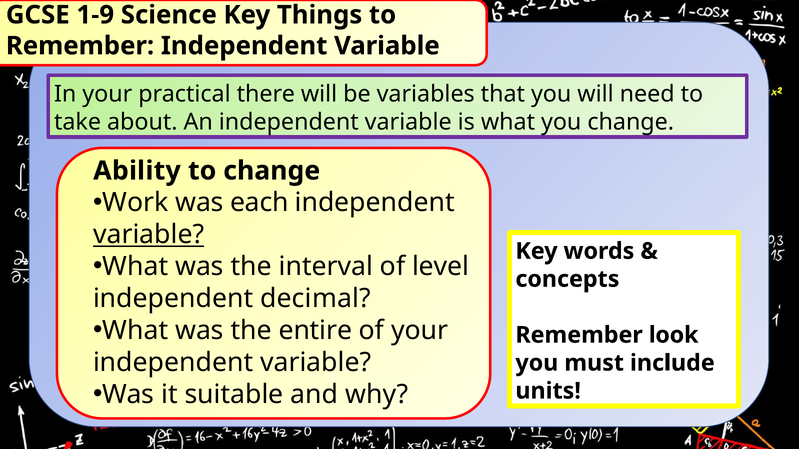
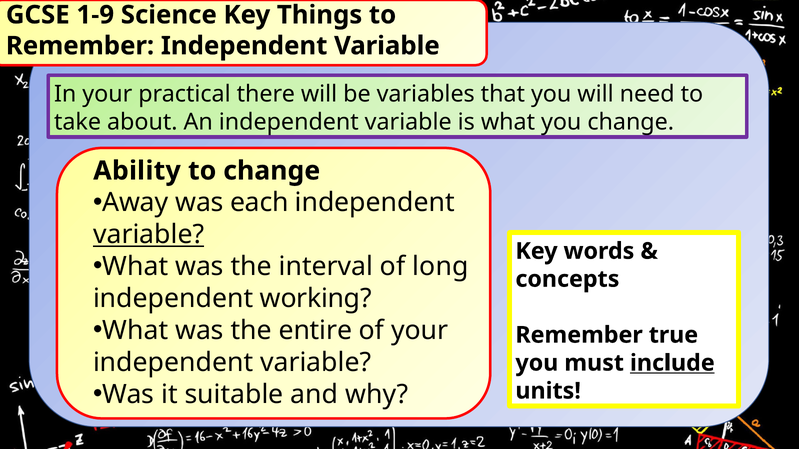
Work: Work -> Away (135, 203)
level: level -> long (441, 267)
decimal: decimal -> working (316, 299)
look: look -> true (673, 335)
include underline: none -> present (672, 363)
